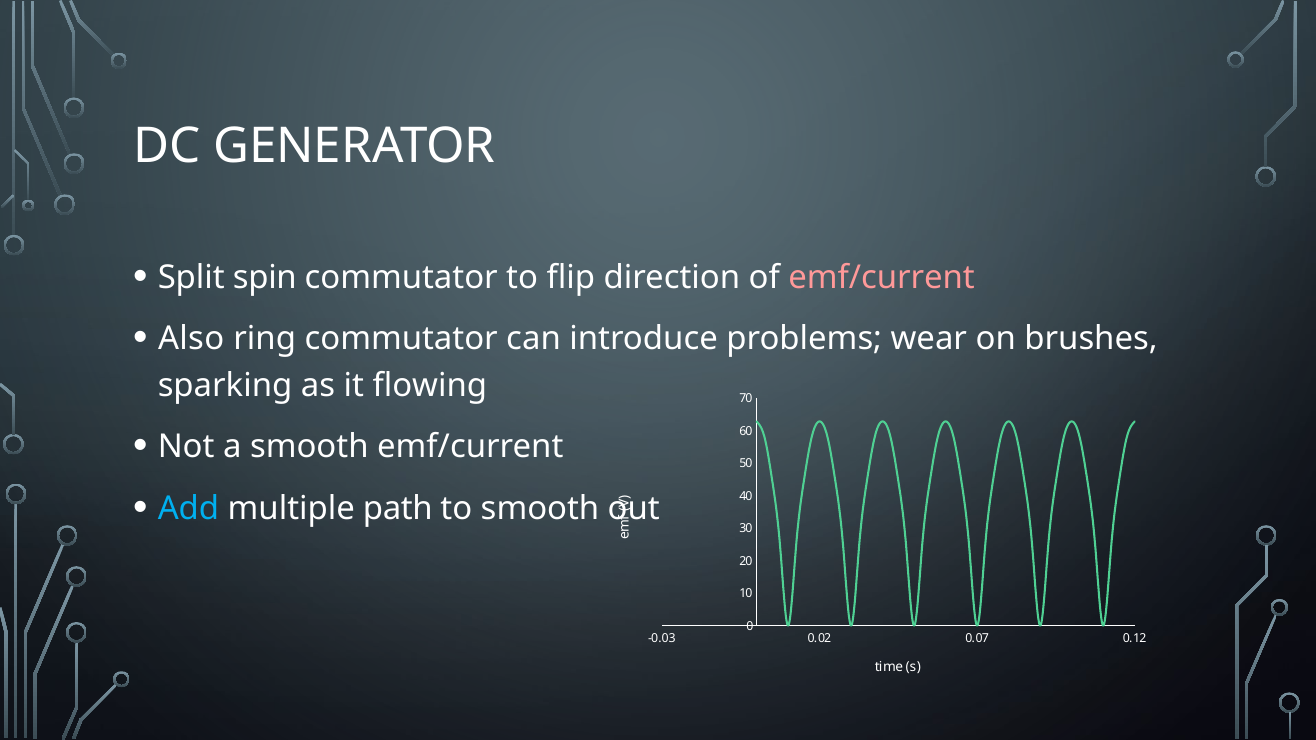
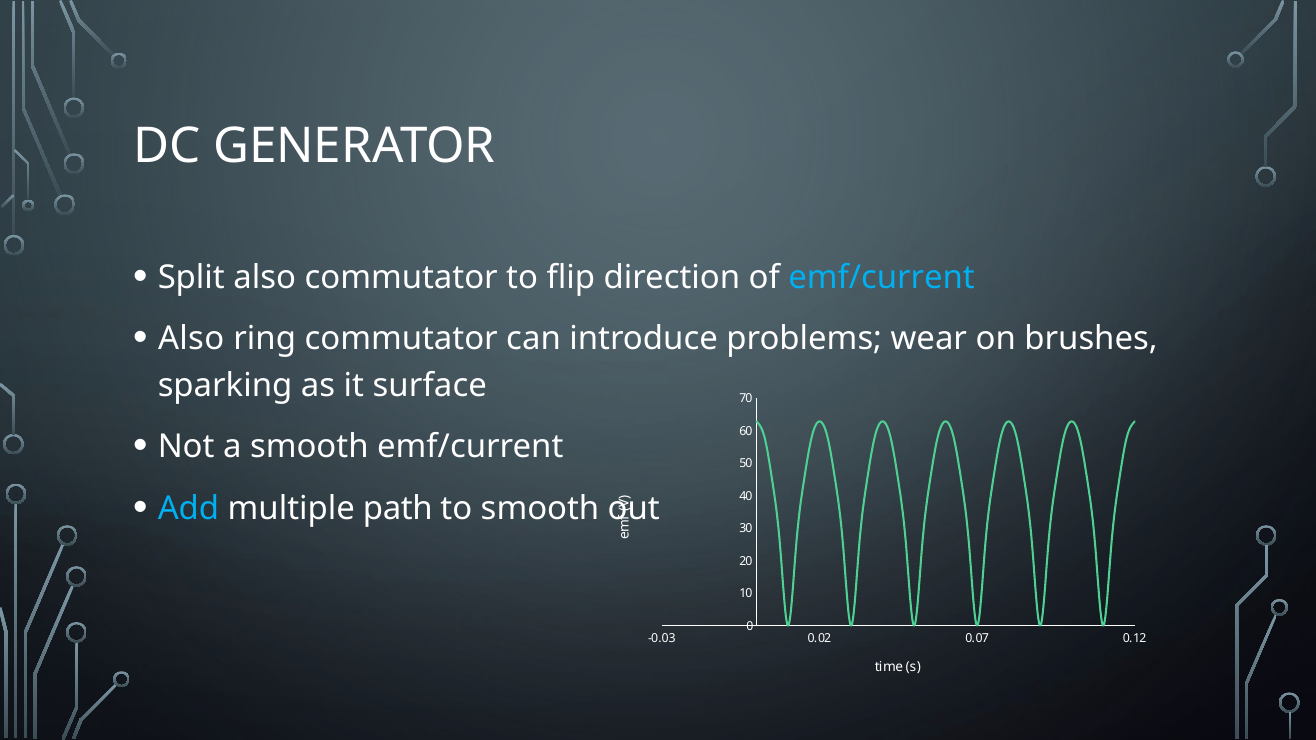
Split spin: spin -> also (265, 278)
emf/current colour: pink -> light blue (882, 278)
flowing: flowing -> surface (430, 386)
